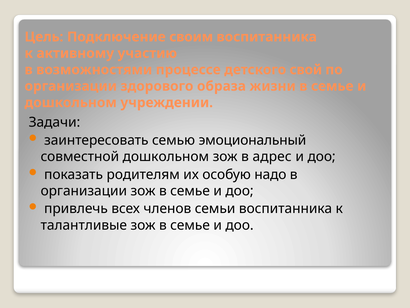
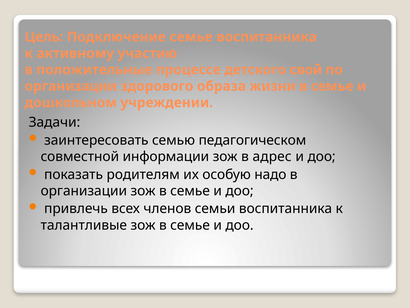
Подключение своим: своим -> семье (191, 37)
возможностями: возможностями -> положительные (94, 70)
эмоциональный: эмоциональный -> педагогическом (252, 140)
совместной дошкольном: дошкольном -> информации (166, 156)
